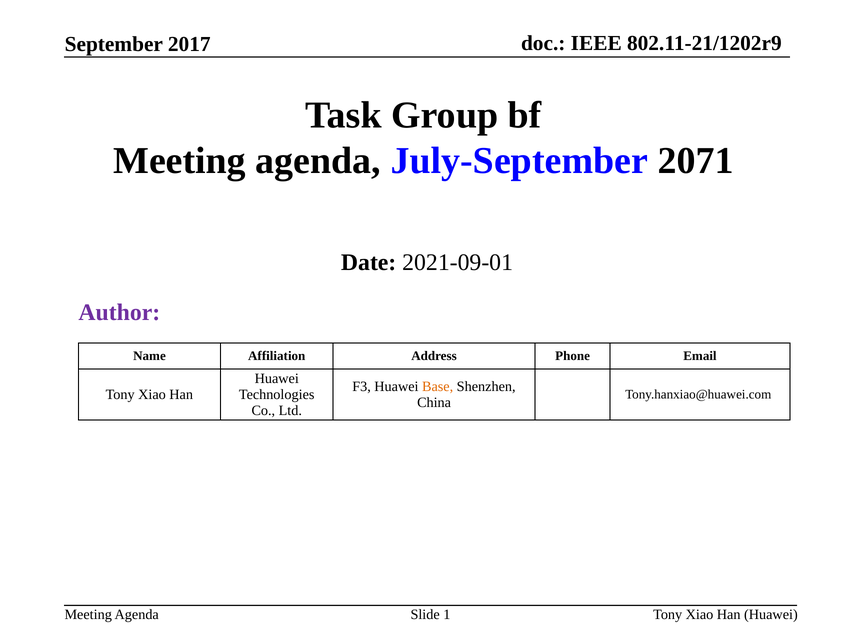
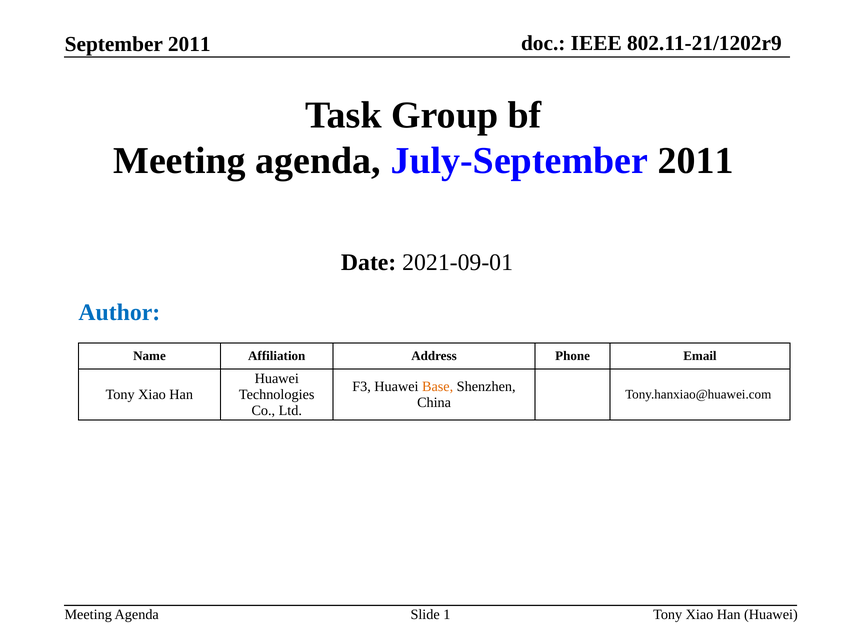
2017: 2017 -> 2011 (189, 44)
July-September 2071: 2071 -> 2011 (696, 161)
Author colour: purple -> blue (119, 312)
